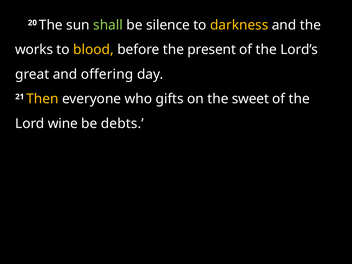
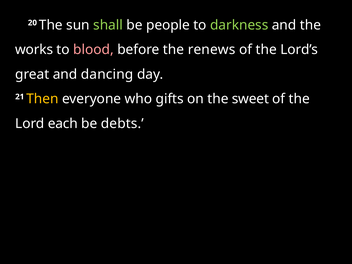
silence: silence -> people (168, 25)
darkness colour: yellow -> light green (239, 25)
blood colour: yellow -> pink (94, 50)
present: present -> renews (212, 50)
offering: offering -> dancing (107, 74)
wine: wine -> each (63, 124)
